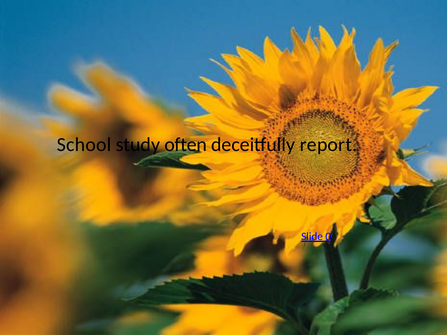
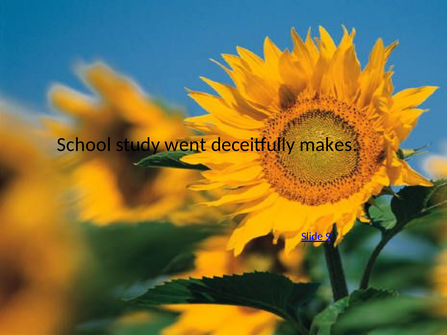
often: often -> went (186, 145)
report: report -> makes (329, 145)
0: 0 -> 9 (328, 237)
